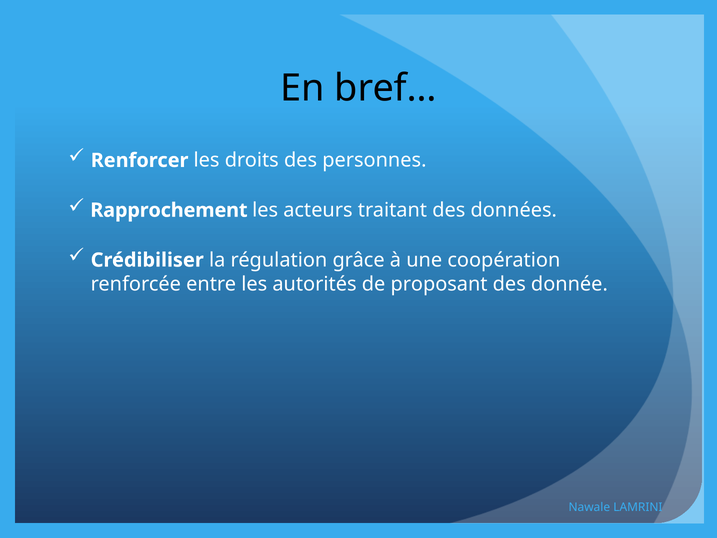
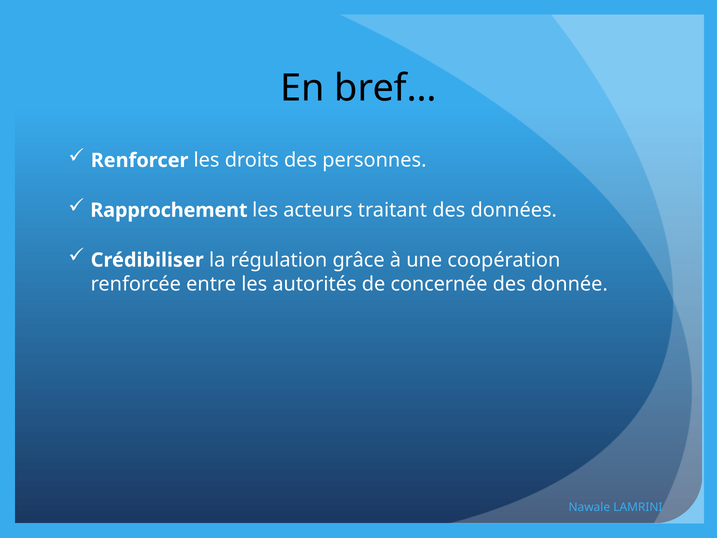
proposant: proposant -> concernée (439, 284)
